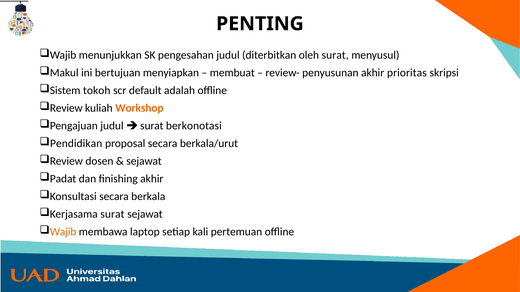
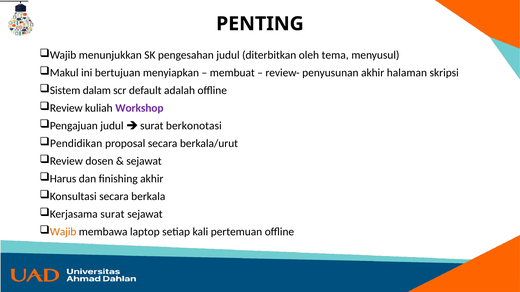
oleh surat: surat -> tema (335, 55)
prioritas: prioritas -> halaman (407, 73)
tokoh: tokoh -> dalam (97, 91)
Workshop colour: orange -> purple (139, 108)
Padat: Padat -> Harus (63, 179)
